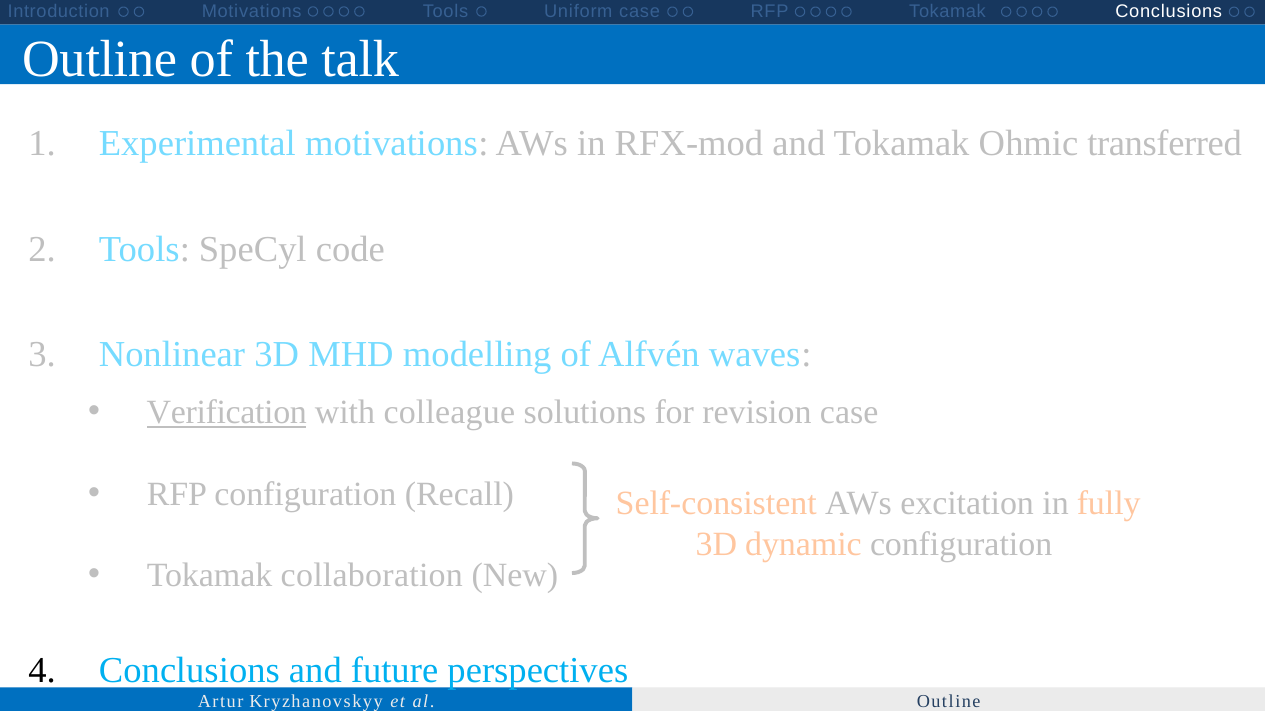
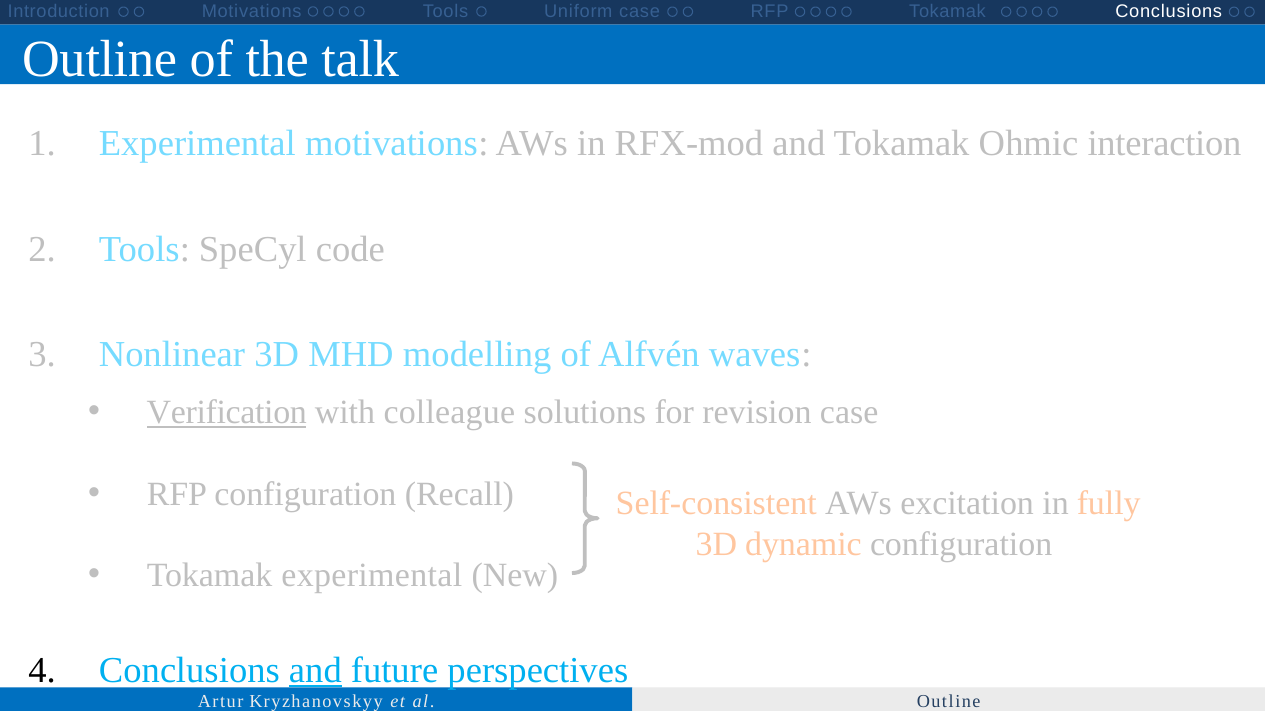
transferred: transferred -> interaction (1164, 144)
Tokamak collaboration: collaboration -> experimental (372, 576)
and underline: none -> present (315, 670)
